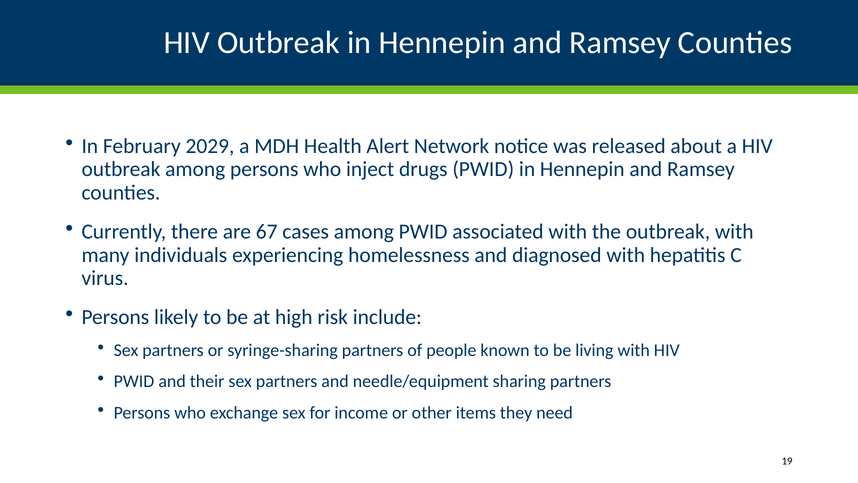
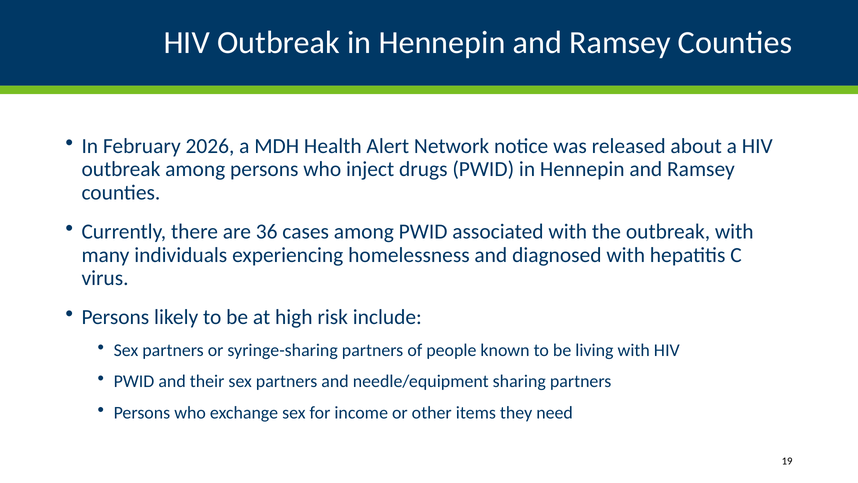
2029: 2029 -> 2026 (210, 146)
67: 67 -> 36 (267, 232)
